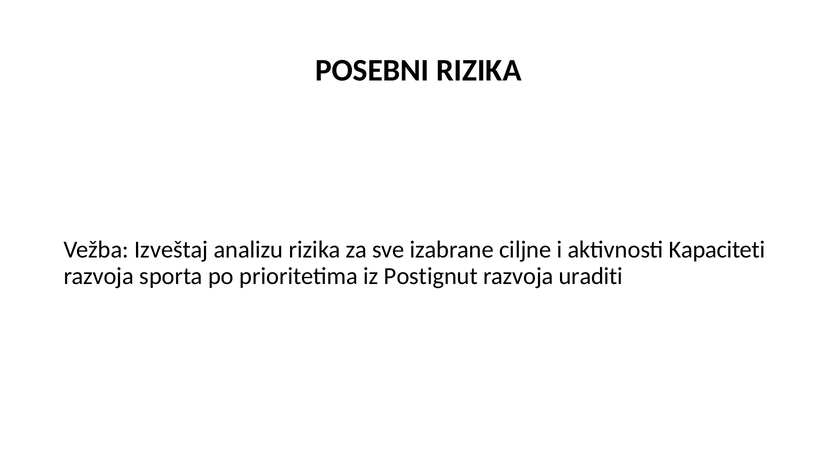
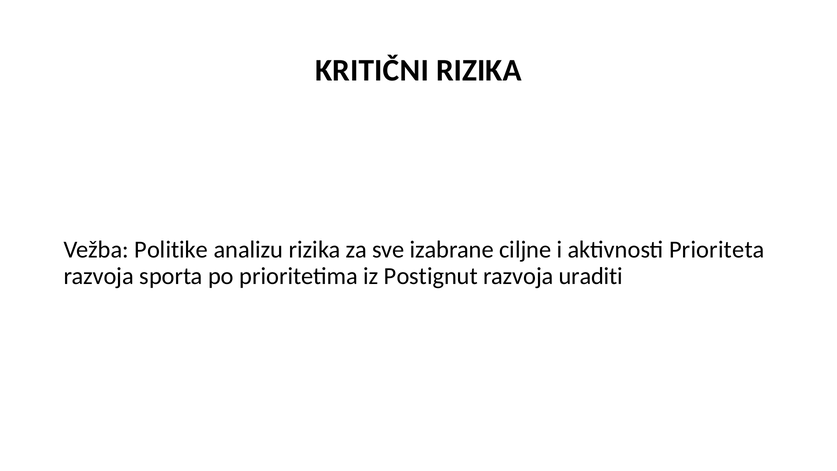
POSEBNI: POSEBNI -> KRITIČNI (372, 71)
Izveštaj: Izveštaj -> Politike (171, 250)
Kapaciteti: Kapaciteti -> Prioriteta (717, 250)
